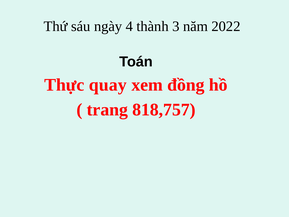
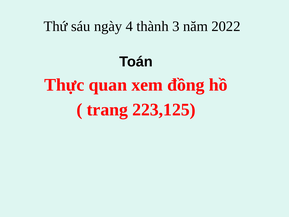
quay: quay -> quan (108, 85)
818,757: 818,757 -> 223,125 (164, 109)
